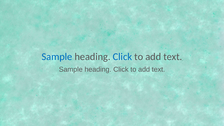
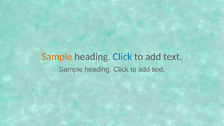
Sample colour: blue -> orange (57, 57)
